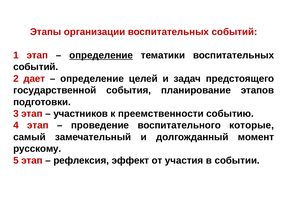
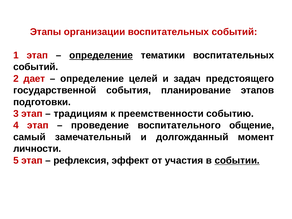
участников: участников -> традициям (81, 114)
которые: которые -> общение (252, 125)
русскому: русскому -> личности (37, 149)
событии underline: none -> present (237, 160)
